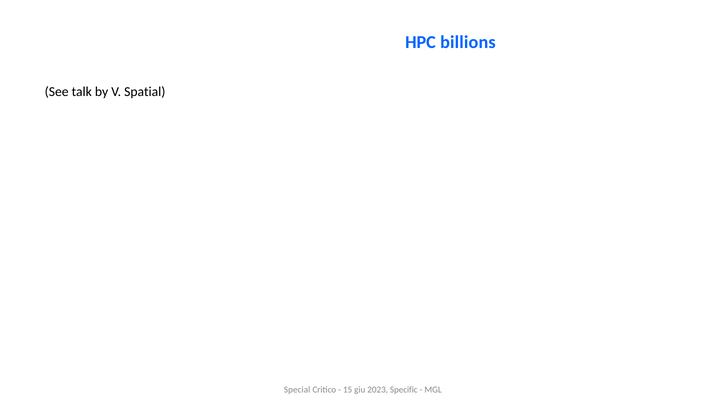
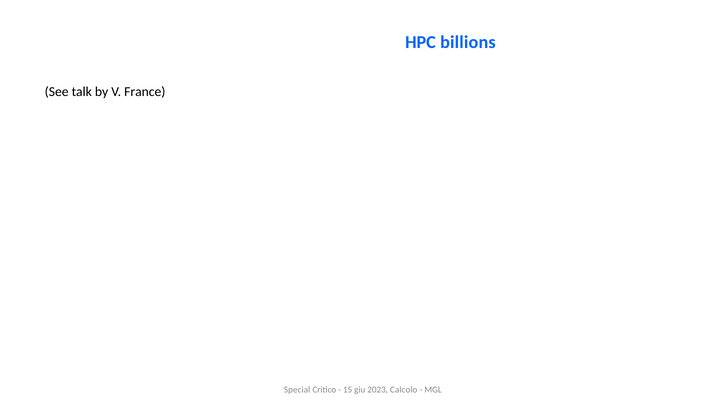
Spatial: Spatial -> France (145, 92)
Specific: Specific -> Calcolo (404, 390)
